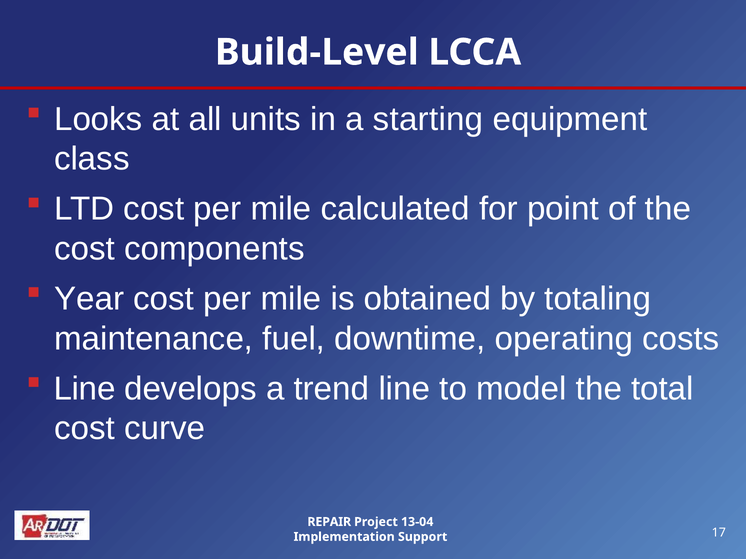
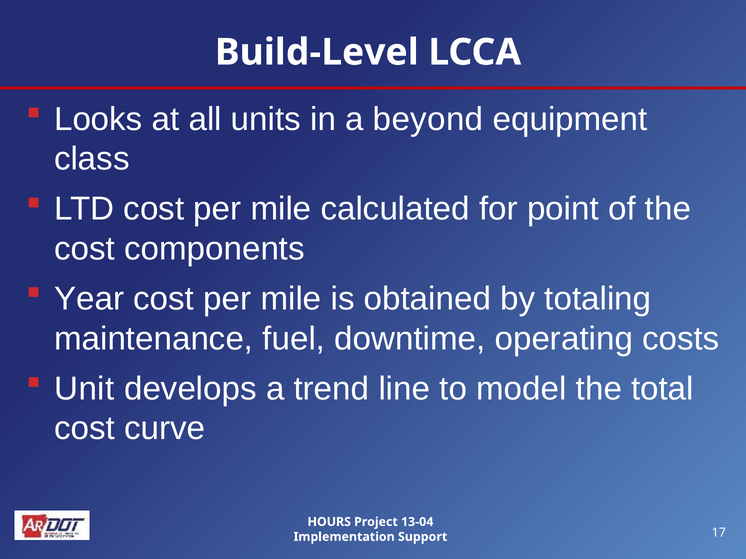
starting: starting -> beyond (428, 119)
Line: Line -> Unit (84, 389)
REPAIR: REPAIR -> HOURS (329, 522)
